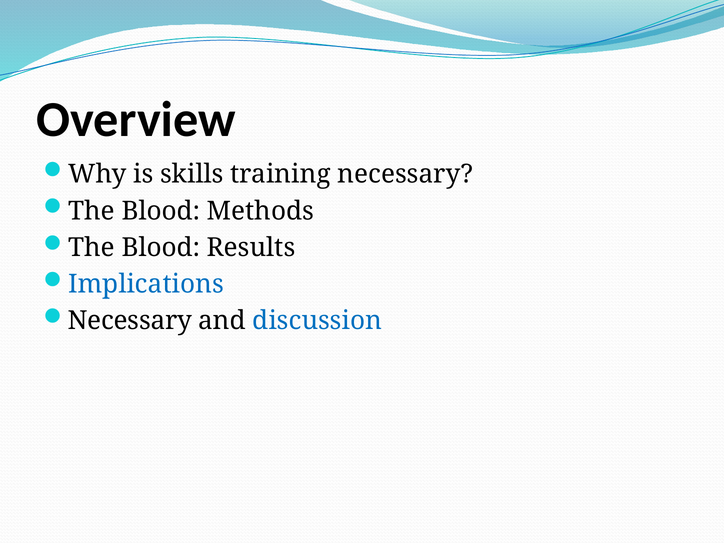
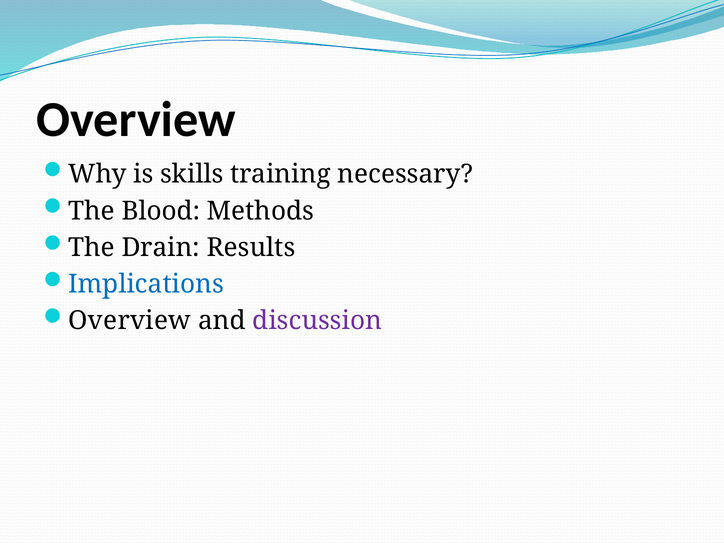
Blood: Blood -> Drain (161, 247)
Necessary: Necessary -> Overview (130, 321)
discussion colour: blue -> purple (317, 321)
